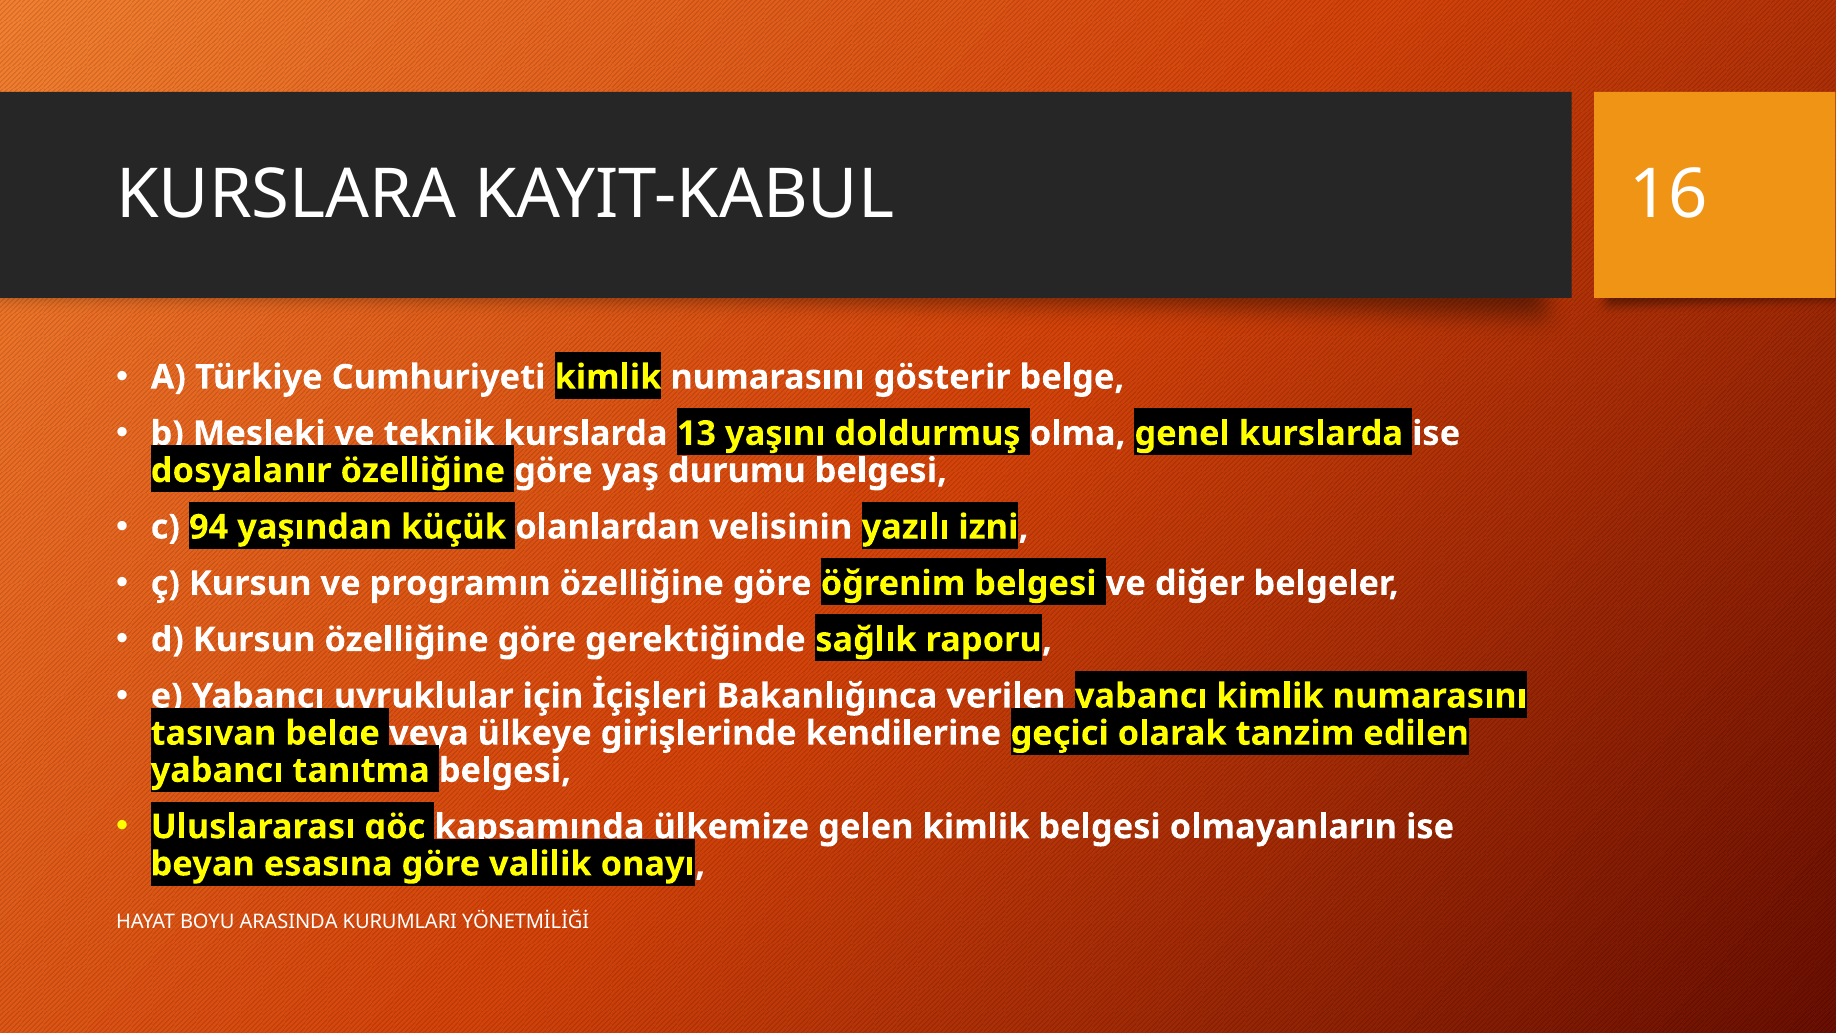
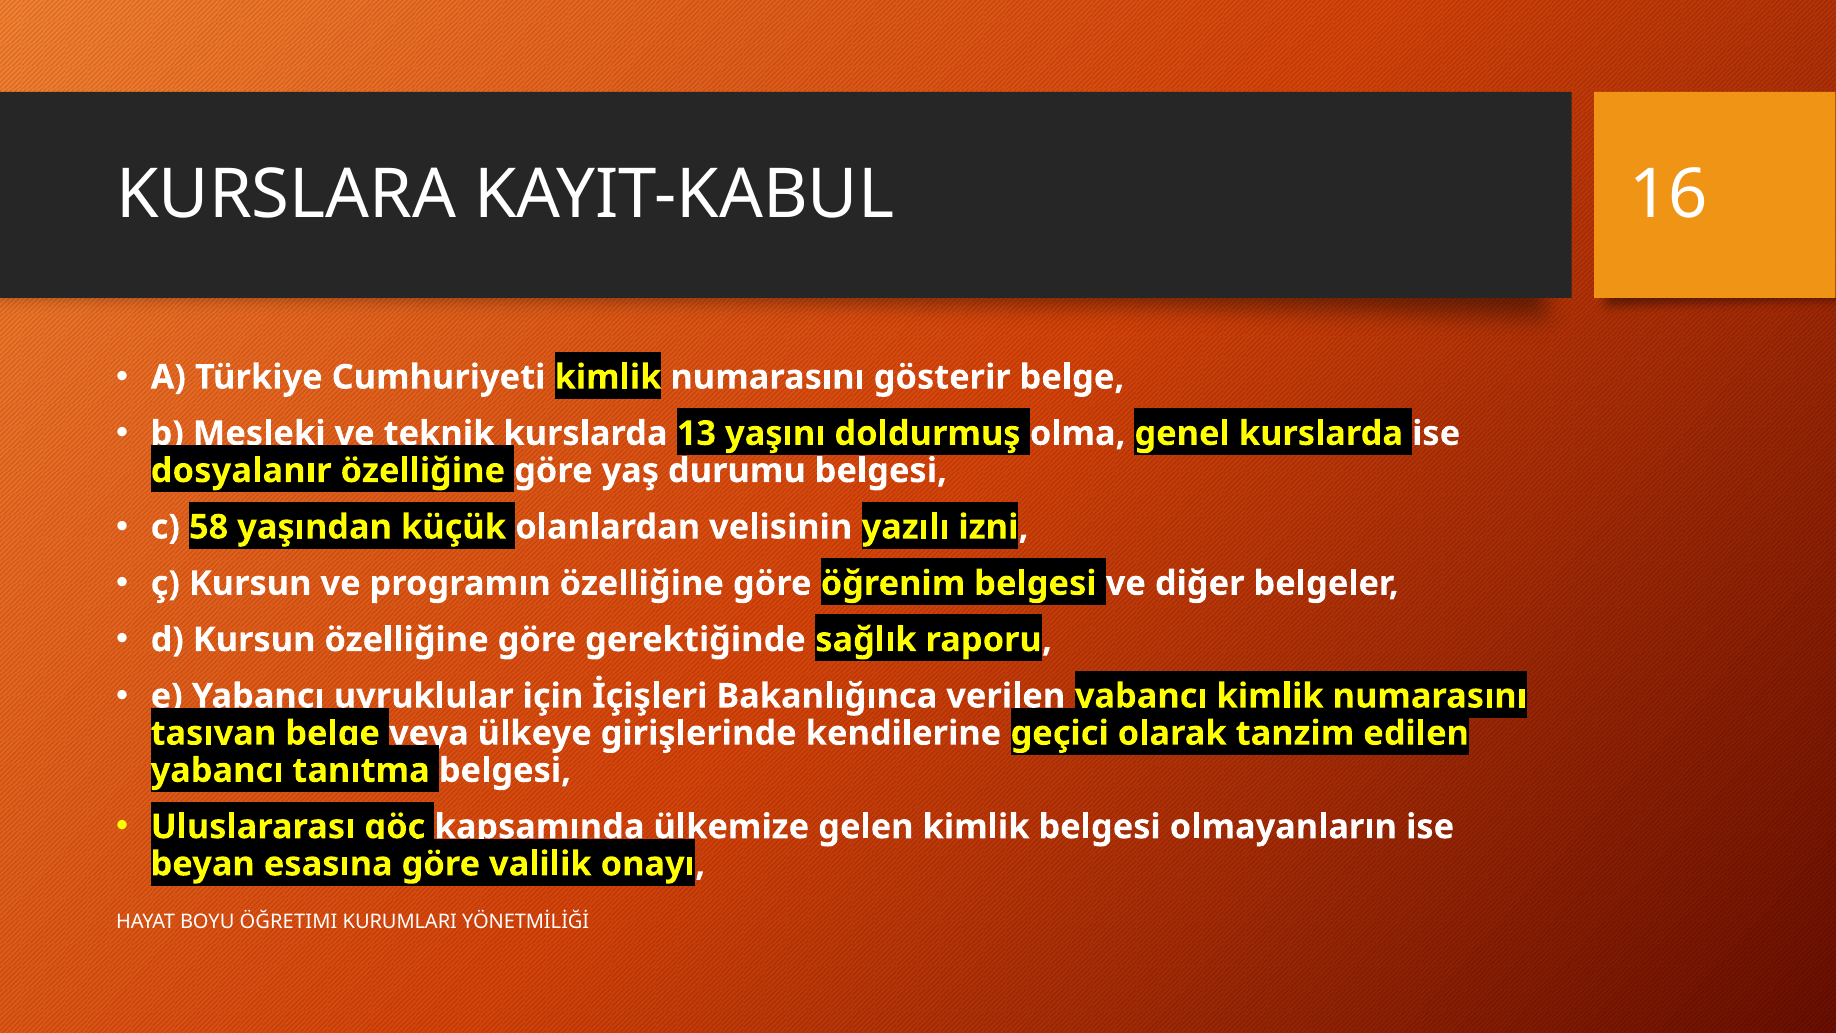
94: 94 -> 58 (209, 527)
ARASINDA: ARASINDA -> ÖĞRETIMI (288, 921)
